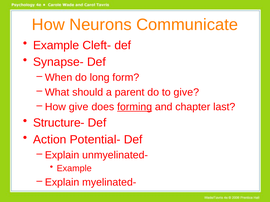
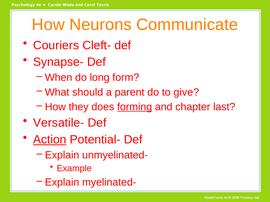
Example: Example -> Couriers (56, 45)
How give: give -> they (79, 107)
Structure-: Structure- -> Versatile- (59, 123)
Action underline: none -> present (50, 140)
